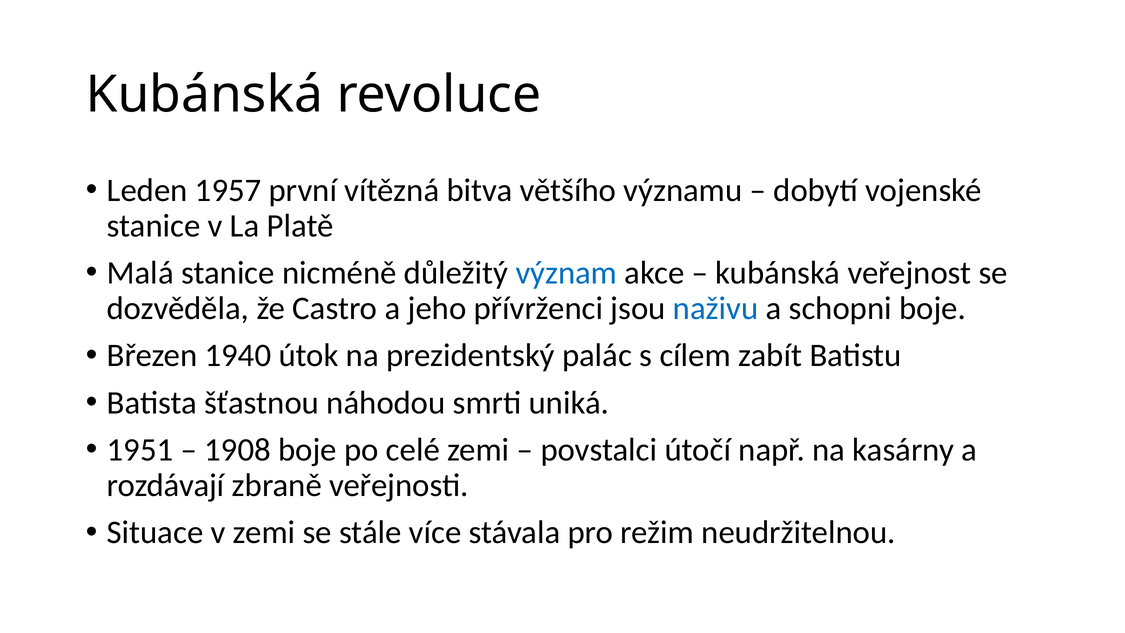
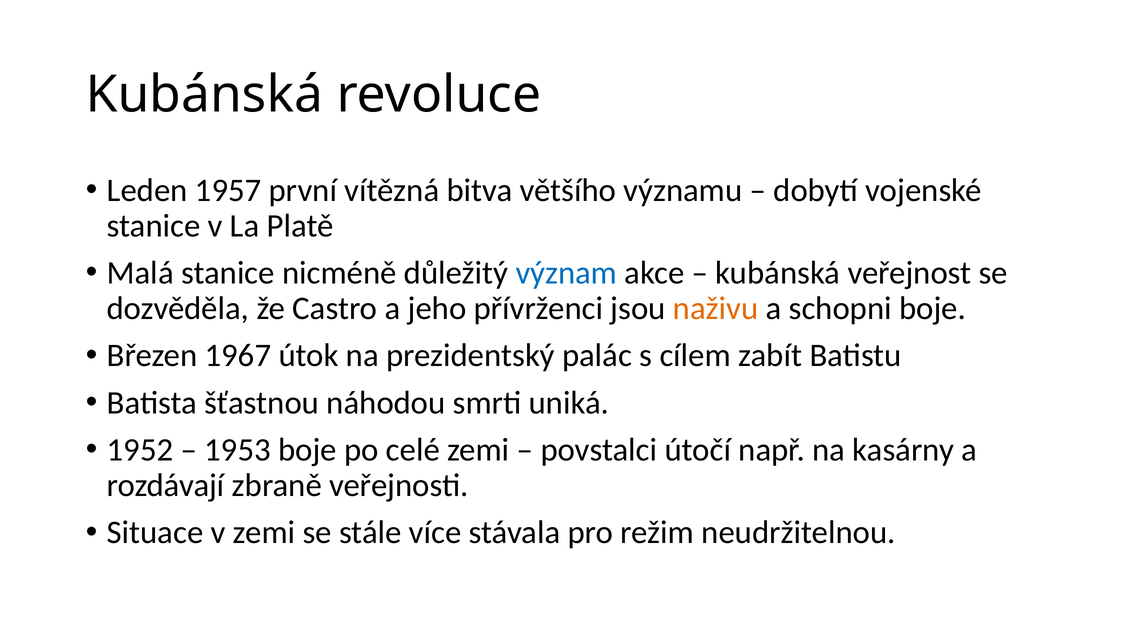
naživu colour: blue -> orange (716, 308)
1940: 1940 -> 1967 (238, 355)
1951: 1951 -> 1952 (140, 450)
1908: 1908 -> 1953 (238, 450)
